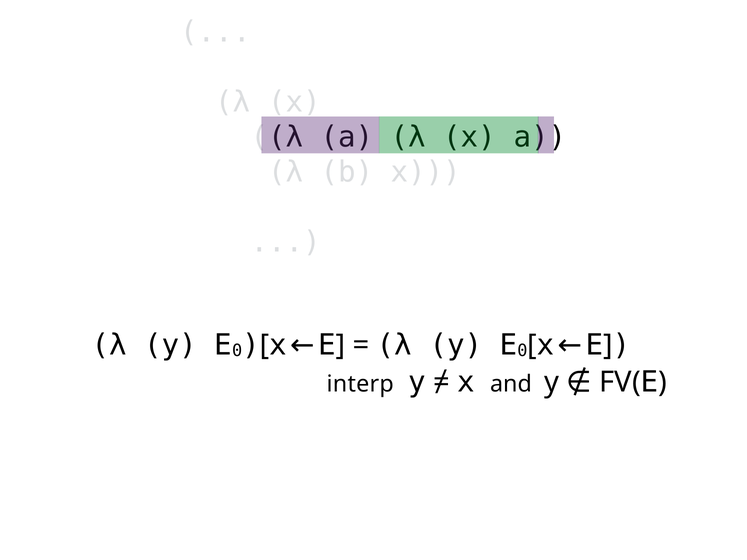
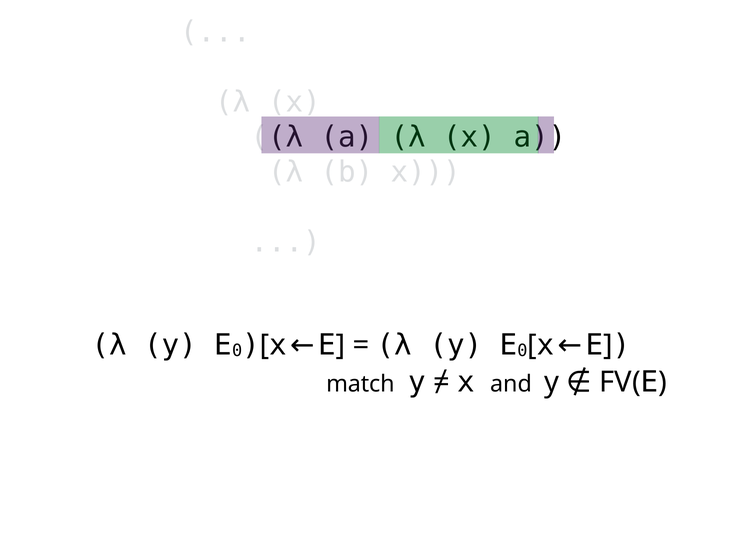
interp: interp -> match (360, 384)
